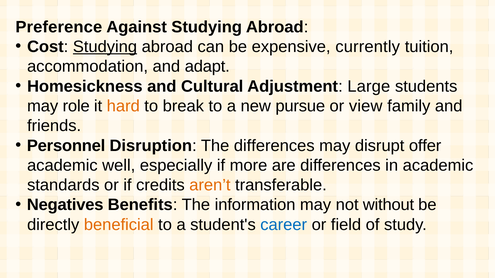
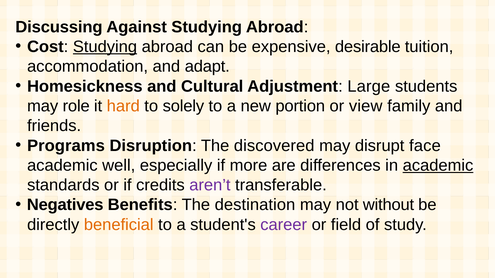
Preference: Preference -> Discussing (59, 27)
currently: currently -> desirable (368, 47)
break: break -> solely (183, 106)
pursue: pursue -> portion (300, 106)
Personnel: Personnel -> Programs (66, 146)
The differences: differences -> discovered (274, 146)
offer: offer -> face (425, 146)
academic underline: none -> present (438, 166)
aren’t colour: orange -> purple (210, 185)
information: information -> destination (255, 205)
career colour: blue -> purple (284, 225)
